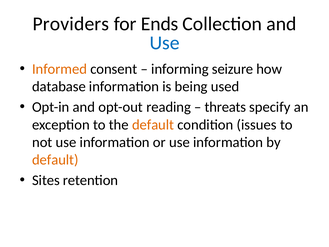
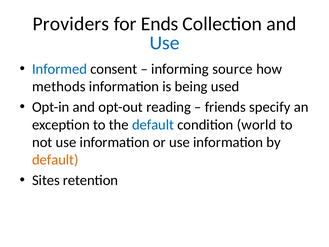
Informed colour: orange -> blue (60, 69)
seizure: seizure -> source (232, 69)
database: database -> methods (59, 87)
threats: threats -> friends (225, 107)
default colour: orange -> blue (153, 125)
issues: issues -> world (257, 125)
